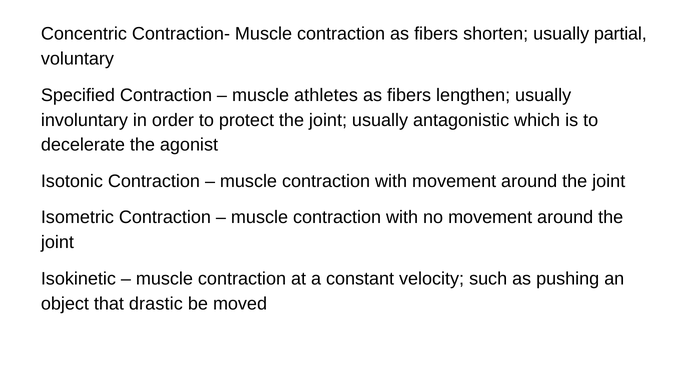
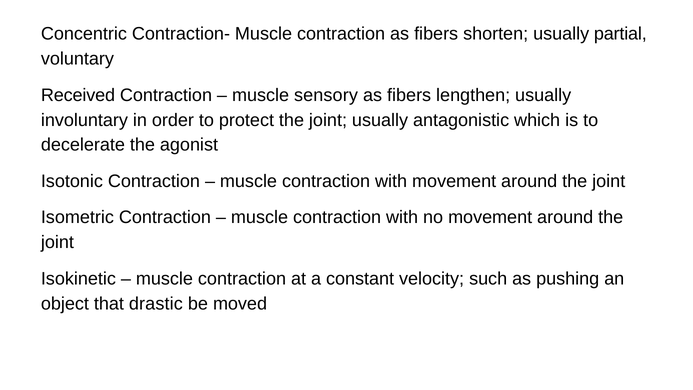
Specified: Specified -> Received (78, 95)
athletes: athletes -> sensory (326, 95)
